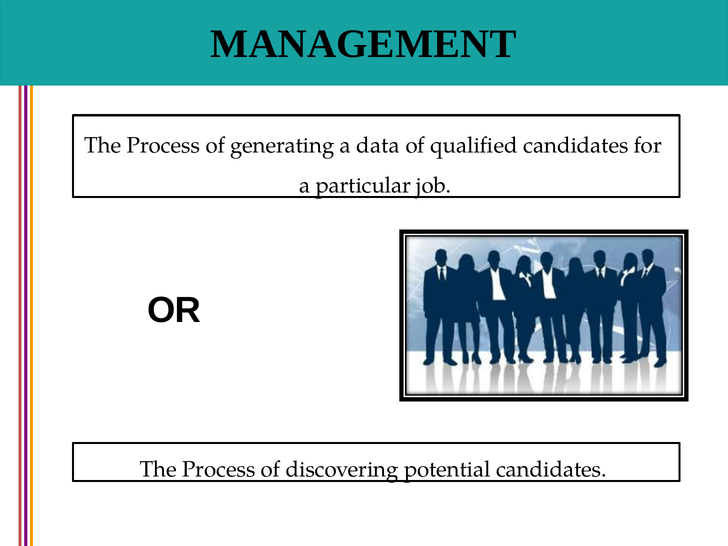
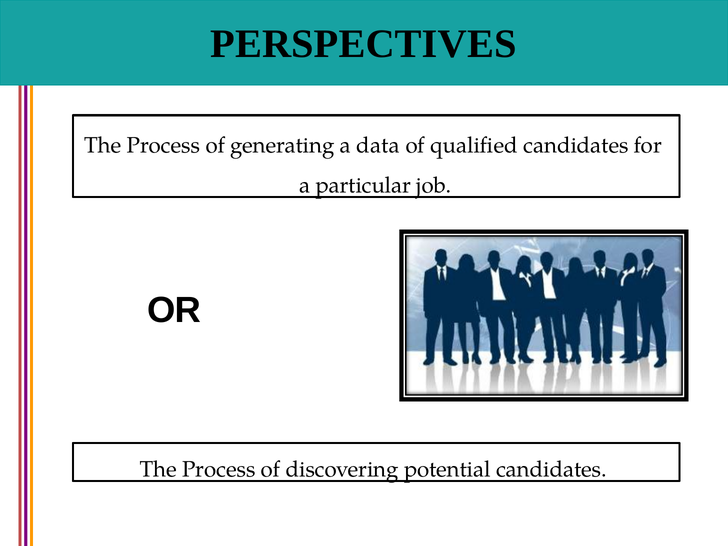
MANAGEMENT: MANAGEMENT -> PERSPECTIVES (363, 44)
